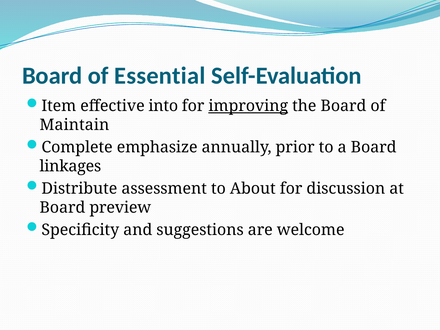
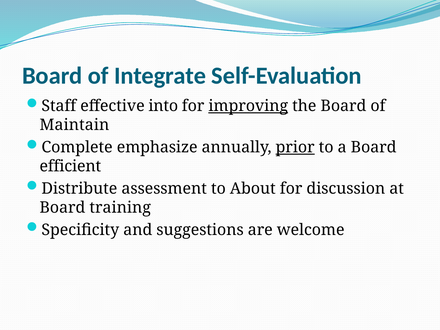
Essential: Essential -> Integrate (160, 76)
Item: Item -> Staff (59, 106)
prior underline: none -> present (295, 147)
linkages: linkages -> efficient (70, 166)
preview: preview -> training (120, 208)
